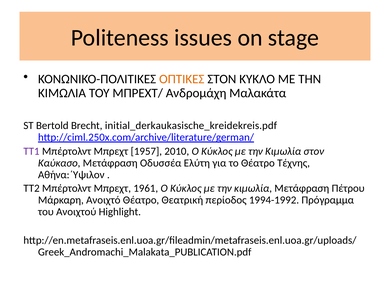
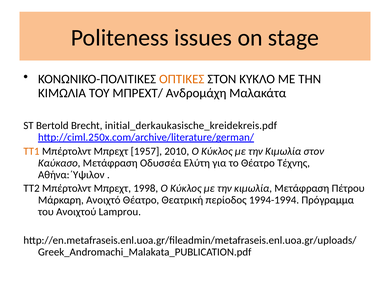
TT1 colour: purple -> orange (31, 151)
1961: 1961 -> 1998 (146, 188)
1994-1992: 1994-1992 -> 1994-1994 (274, 200)
Highlight: Highlight -> Lamprou (120, 211)
